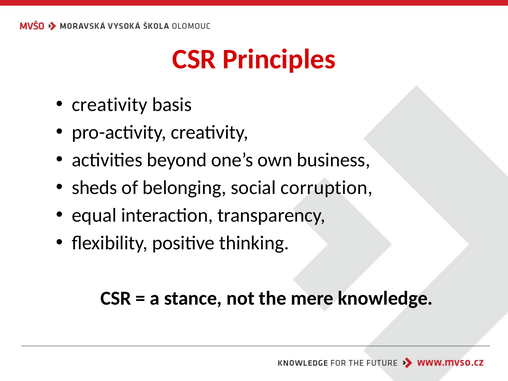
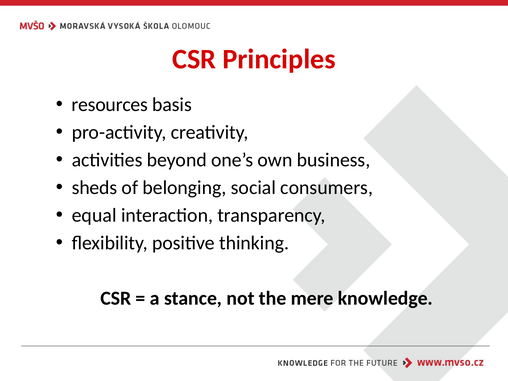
creativity: creativity -> resources (110, 105)
corruption: corruption -> consumers (327, 188)
